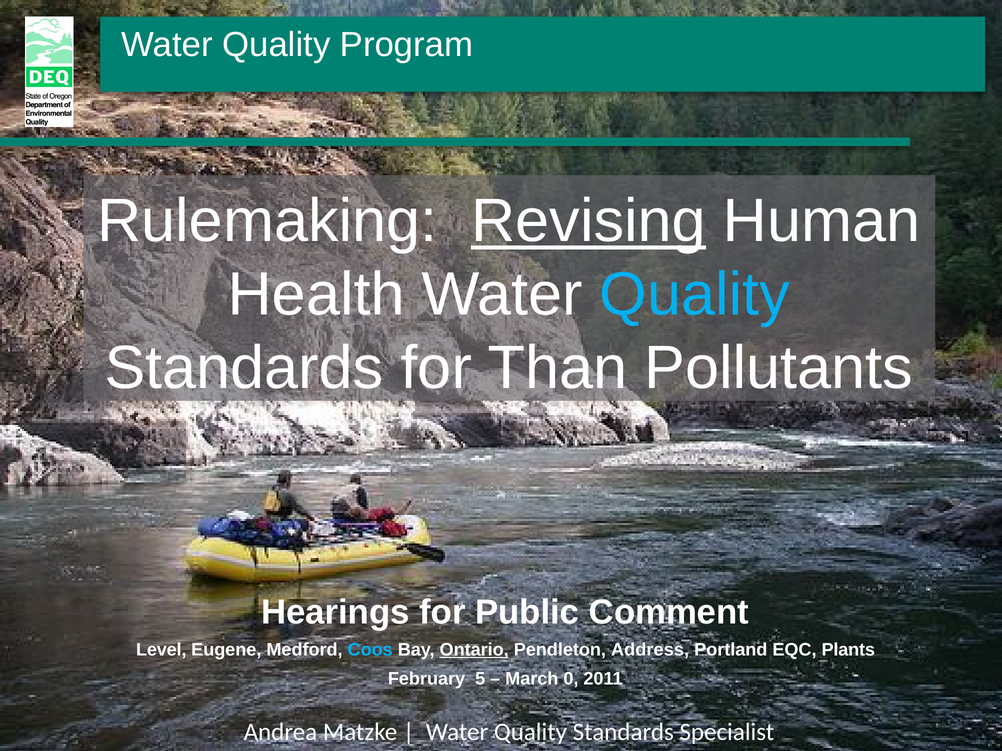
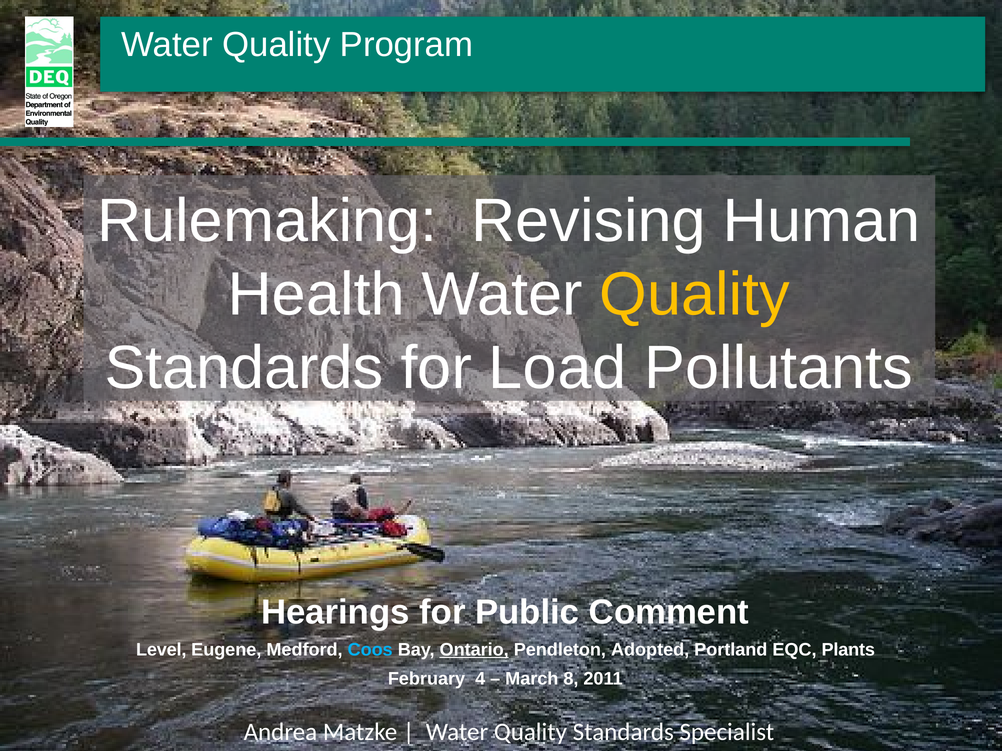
Revising underline: present -> none (589, 221)
Quality colour: light blue -> yellow (695, 295)
Than: Than -> Load (557, 368)
Address: Address -> Adopted (650, 650)
5: 5 -> 4 (480, 679)
0: 0 -> 8 (571, 679)
